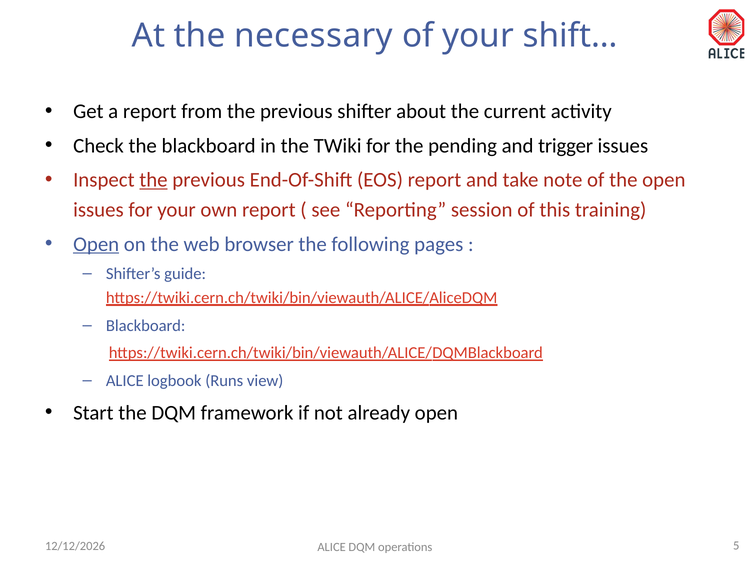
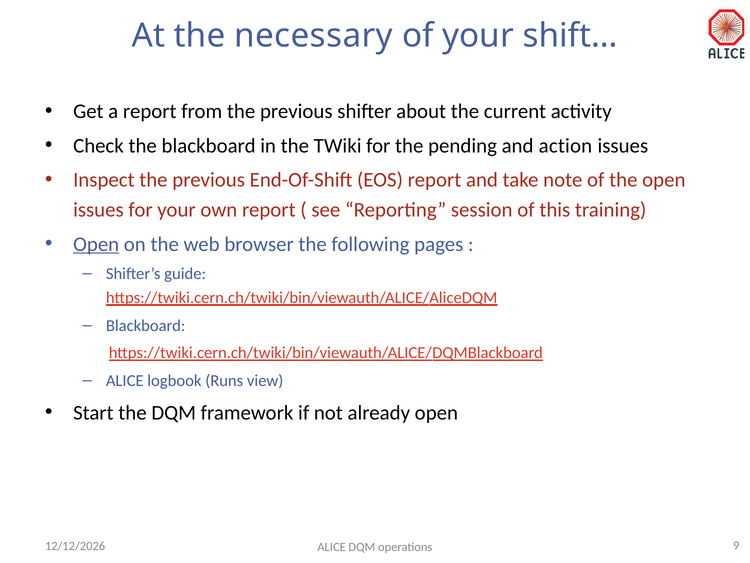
trigger: trigger -> action (565, 146)
the underline: present -> none (153, 180)
5: 5 -> 9 (736, 545)
